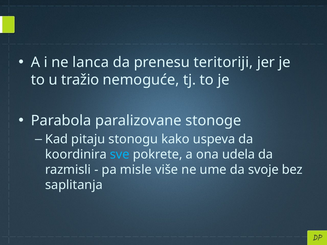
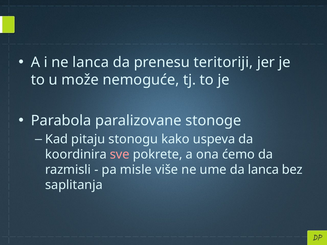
tražio: tražio -> može (80, 80)
sve colour: light blue -> pink (120, 155)
udela: udela -> ćemo (238, 155)
da svoje: svoje -> lanca (263, 170)
